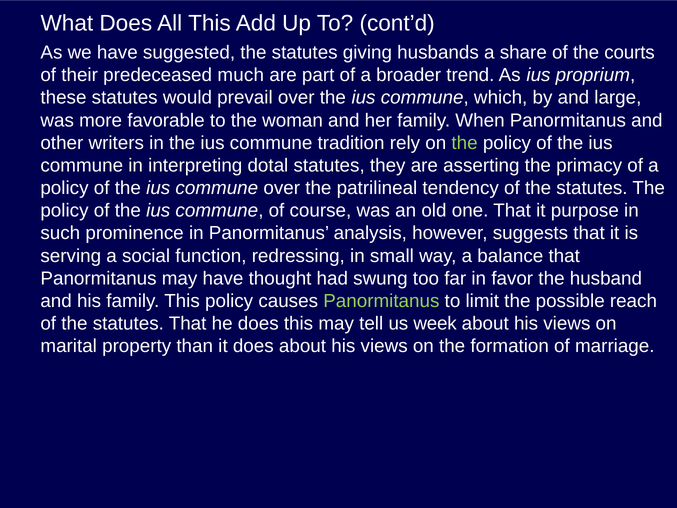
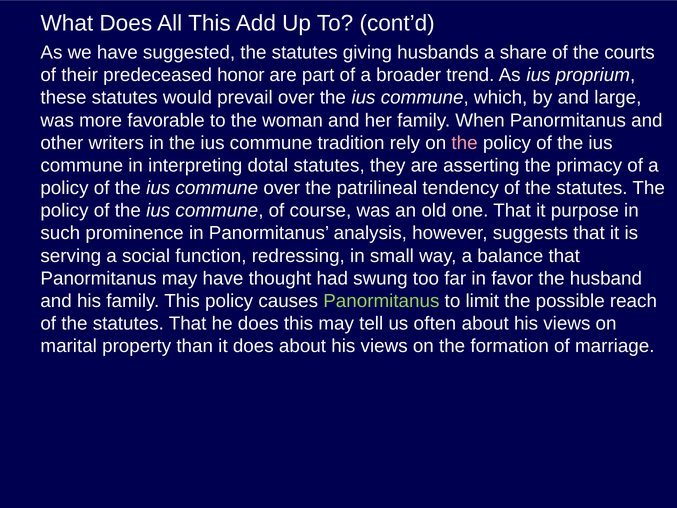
much: much -> honor (241, 75)
the colour: light green -> pink (465, 143)
week: week -> often (435, 323)
